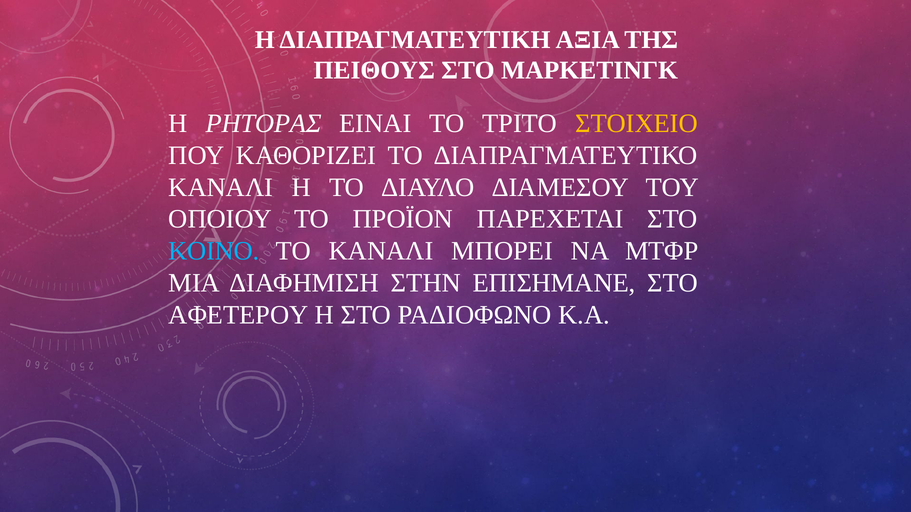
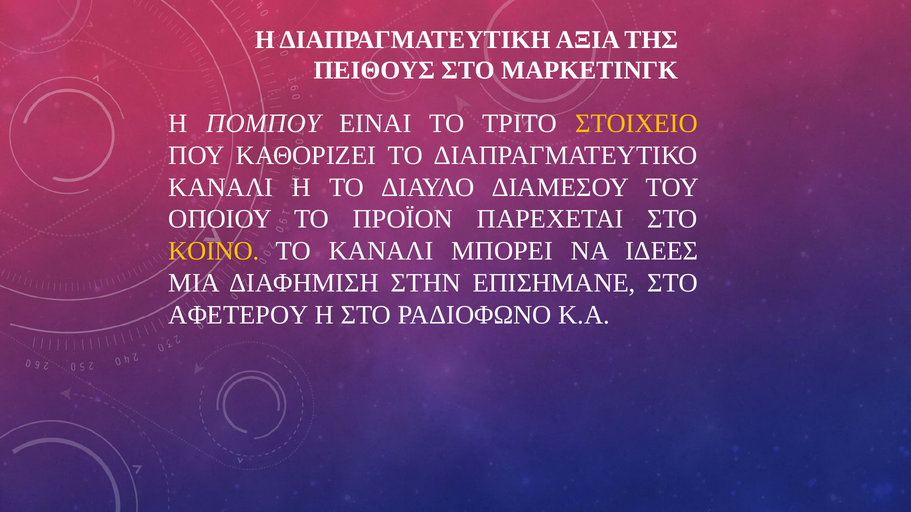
ΡΗΤΟΡΑΣ: ΡΗΤΟΡΑΣ -> ΠΟΜΠΟΥ (263, 124)
ΚΟΙΝΟ colour: light blue -> yellow (214, 251)
ΜΤΦΡ: ΜΤΦΡ -> ΙΔΕΕΣ (662, 251)
